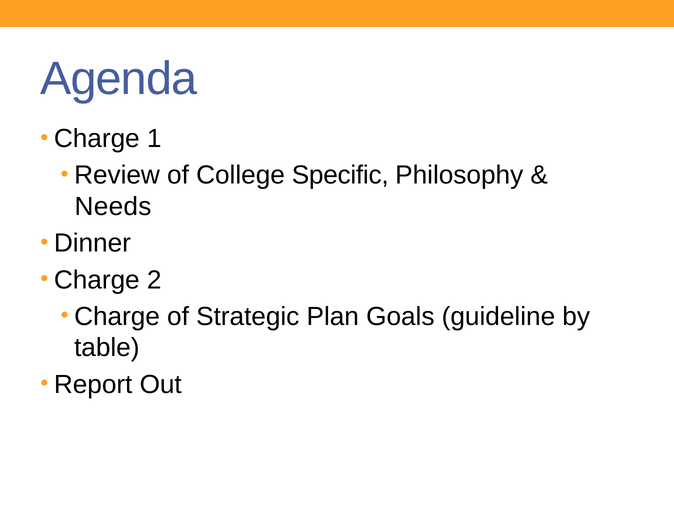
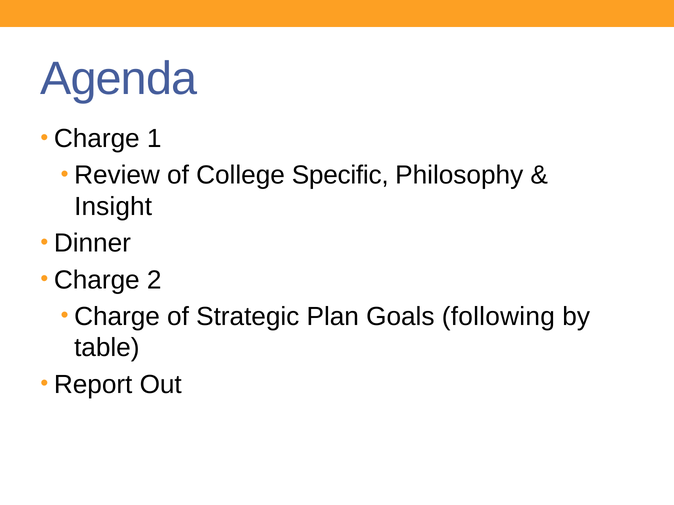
Needs: Needs -> Insight (113, 207)
guideline: guideline -> following (498, 317)
